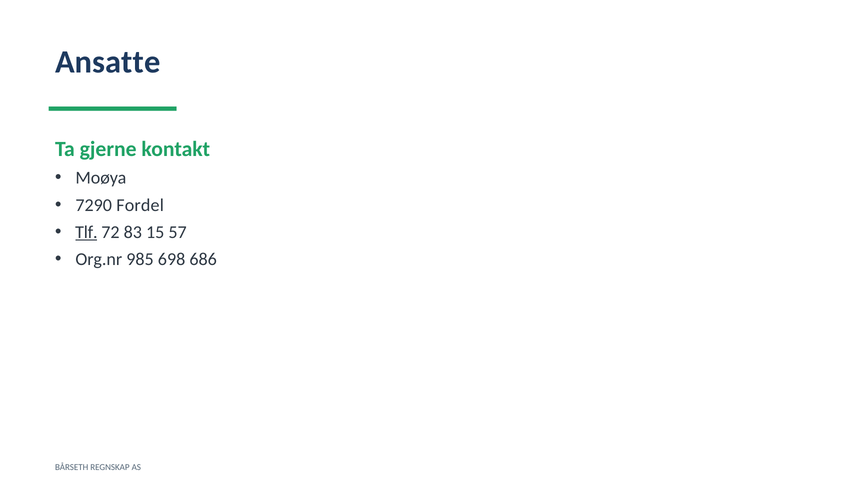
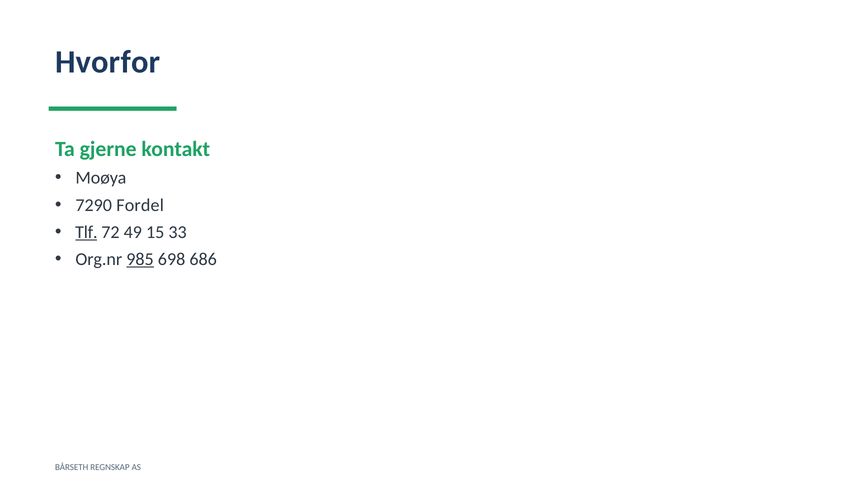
Ansatte: Ansatte -> Hvorfor (108, 62)
83: 83 -> 49 (133, 232)
57: 57 -> 33 (178, 232)
985 underline: none -> present (140, 259)
